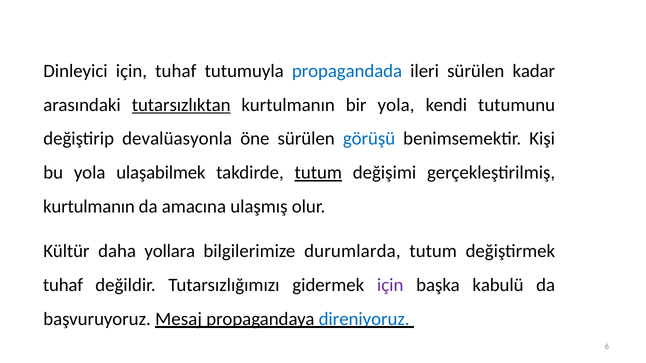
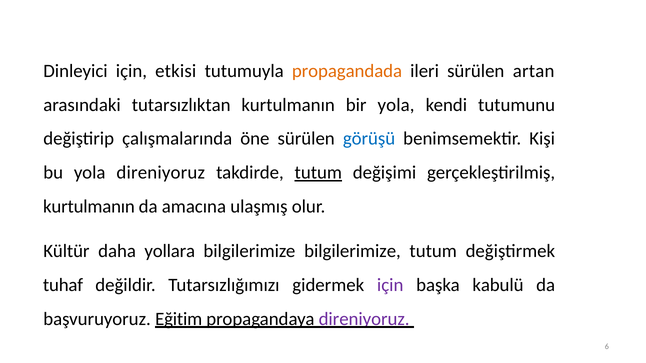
için tuhaf: tuhaf -> etkisi (176, 71)
propagandada colour: blue -> orange (347, 71)
kadar: kadar -> artan (534, 71)
tutarsızlıktan underline: present -> none (181, 105)
devalüasyonla: devalüasyonla -> çalışmalarında (177, 139)
yola ulaşabilmek: ulaşabilmek -> direniyoruz (161, 173)
bilgilerimize durumlarda: durumlarda -> bilgilerimize (352, 251)
Mesaj: Mesaj -> Eğitim (179, 319)
direniyoruz colour: blue -> purple (364, 319)
